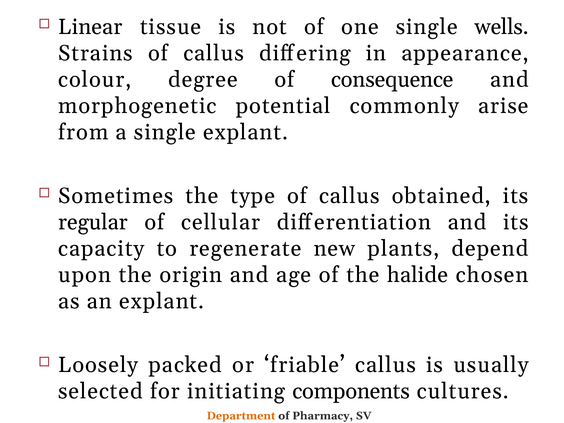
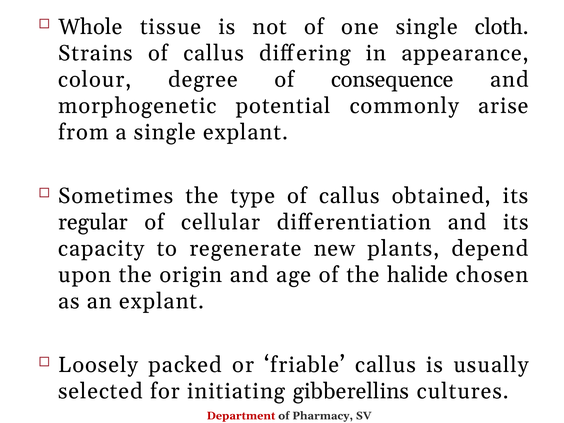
Linear: Linear -> Whole (90, 27)
wells: wells -> cloth (502, 27)
components: components -> gibberellins (351, 391)
Department colour: orange -> red (241, 416)
